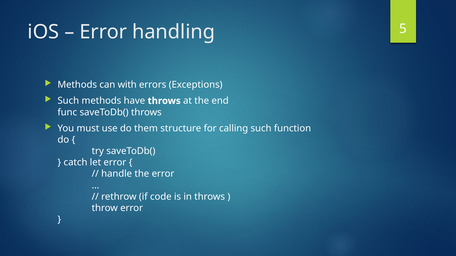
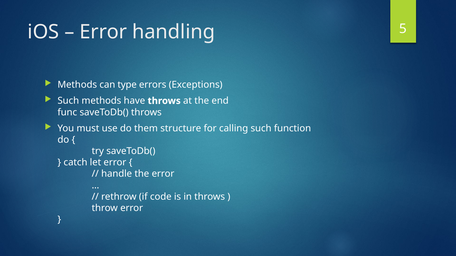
with: with -> type (127, 85)
